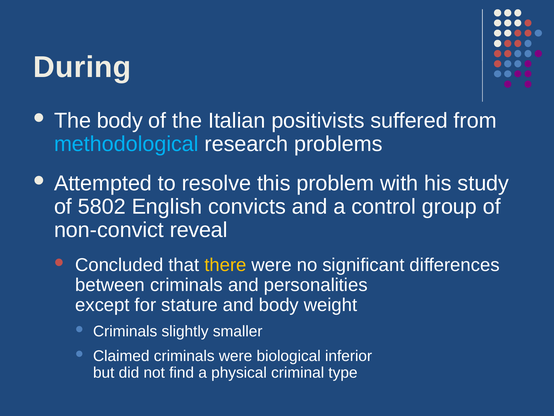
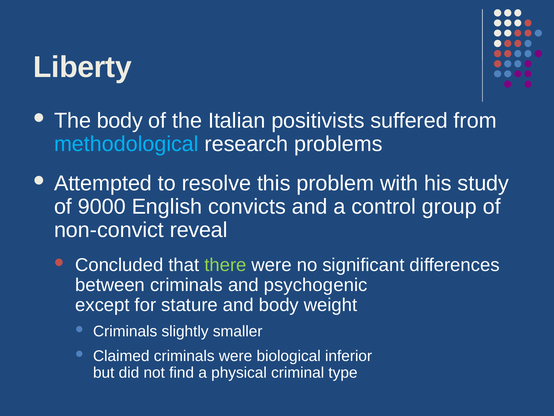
During: During -> Liberty (82, 67)
5802: 5802 -> 9000 (102, 206)
there colour: yellow -> light green (225, 265)
personalities: personalities -> psychogenic (316, 285)
